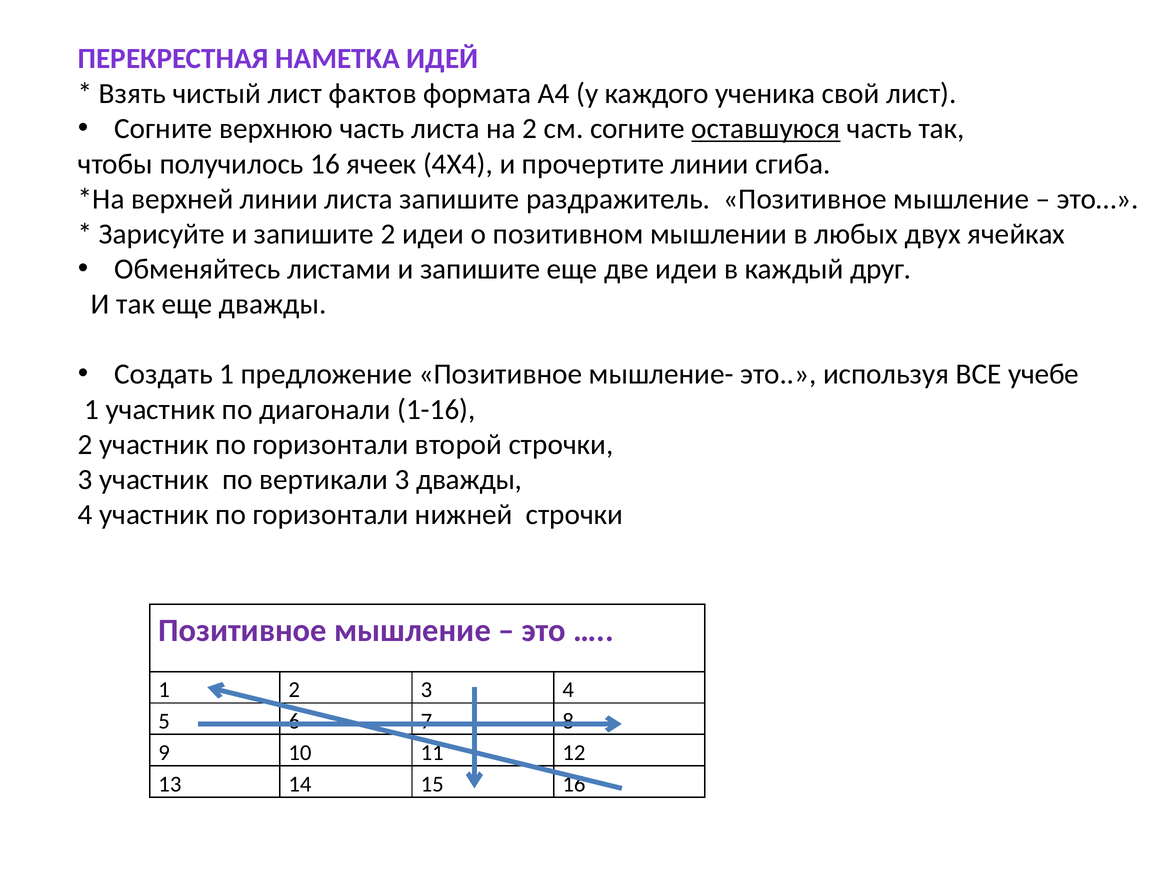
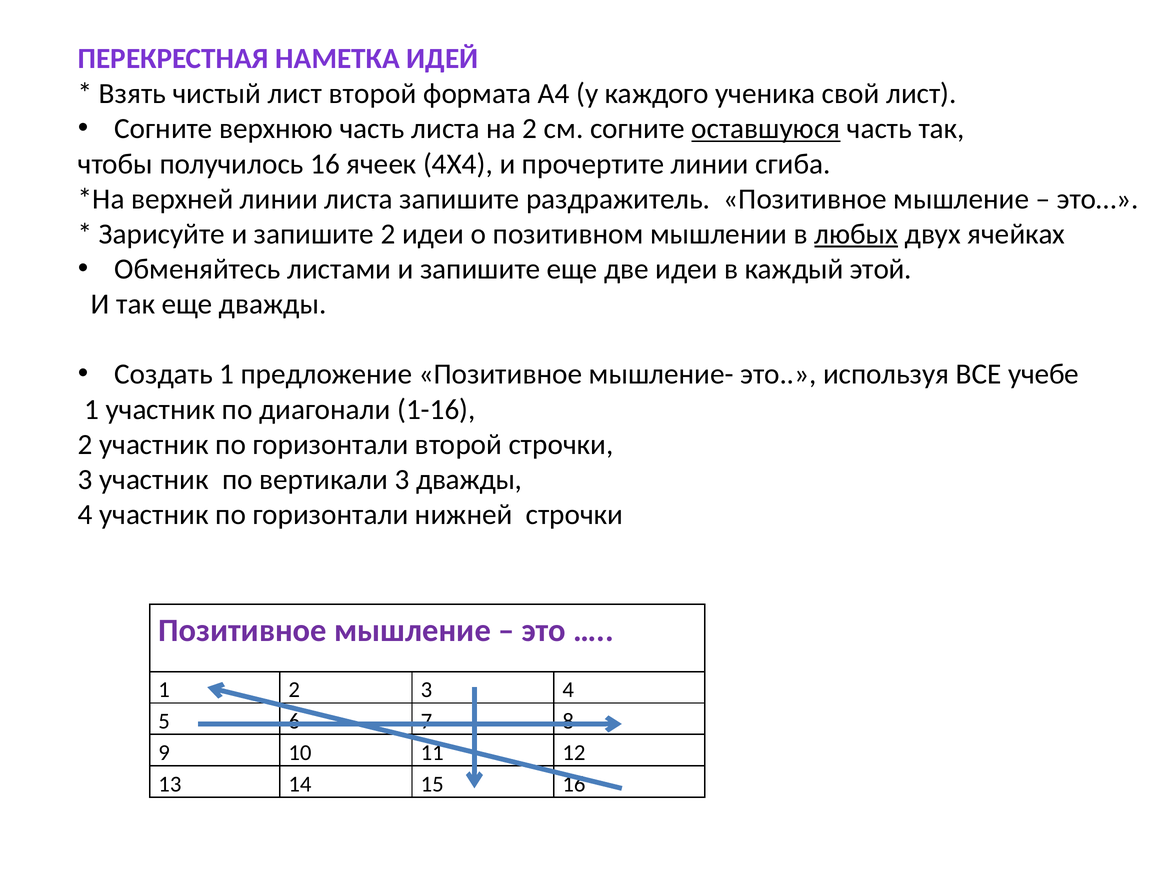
лист фактов: фактов -> второй (373, 94)
любых underline: none -> present (856, 234)
друг: друг -> этой (881, 269)
